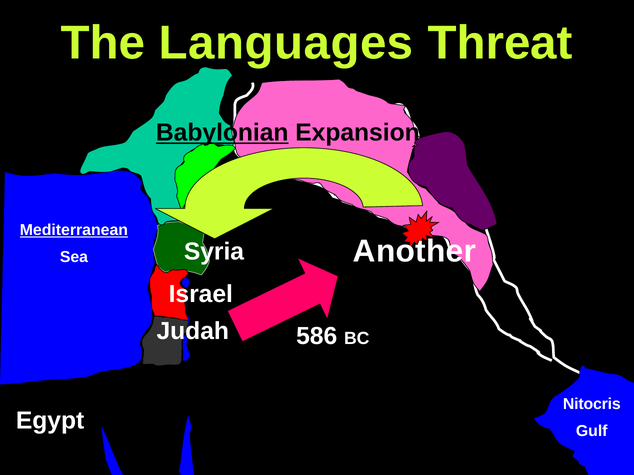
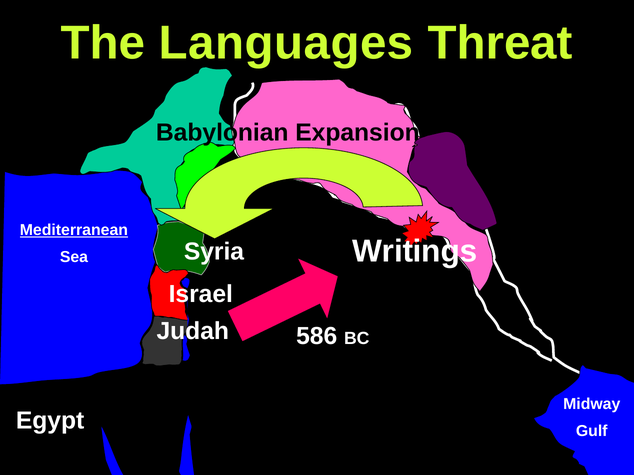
Babylonian underline: present -> none (222, 133)
Another: Another -> Writings (415, 252)
Nitocris: Nitocris -> Midway (592, 405)
